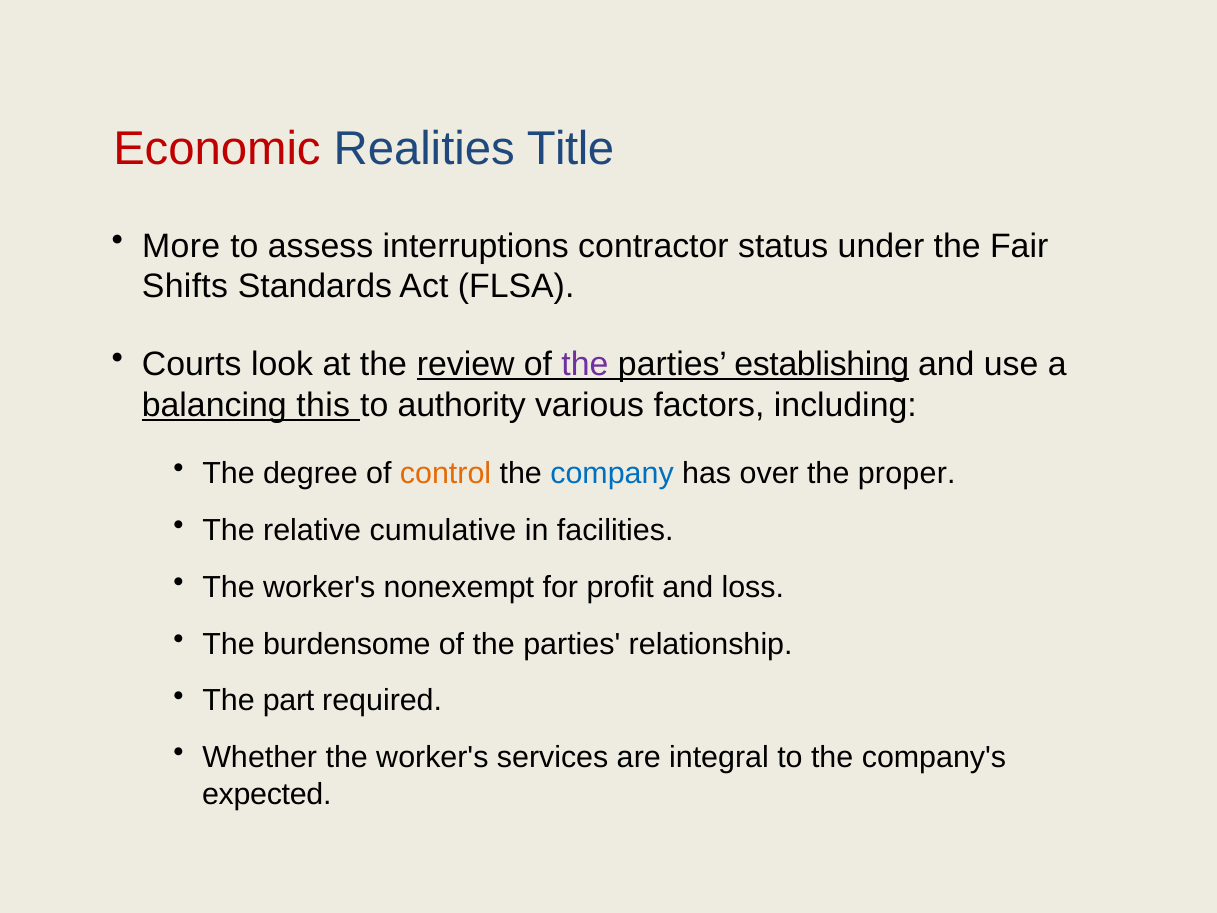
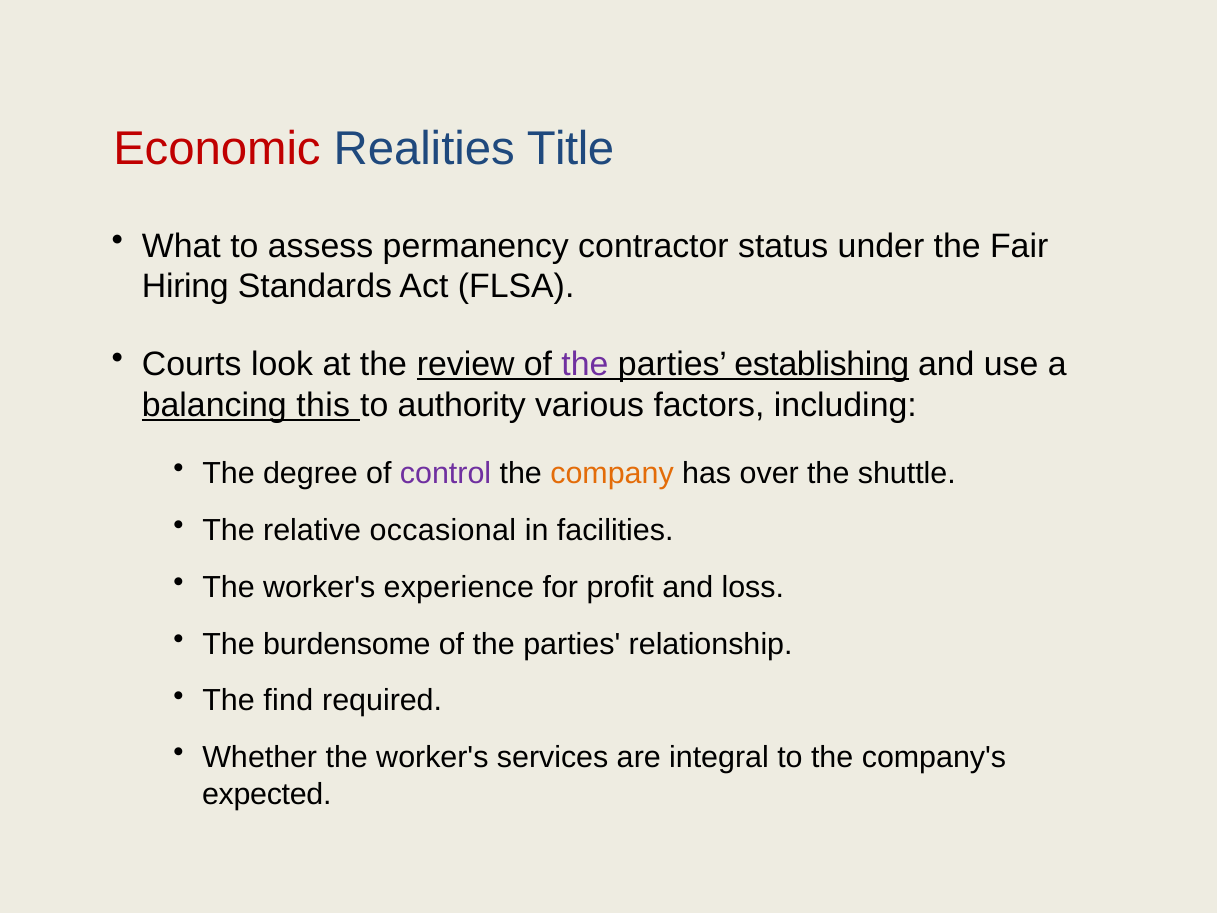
More: More -> What (181, 246)
interruptions: interruptions -> permanency (476, 246)
Shifts: Shifts -> Hiring (185, 286)
control colour: orange -> purple (446, 473)
company colour: blue -> orange (612, 473)
proper: proper -> shuttle (907, 473)
cumulative: cumulative -> occasional (443, 530)
nonexempt: nonexempt -> experience (459, 587)
part: part -> find (288, 701)
